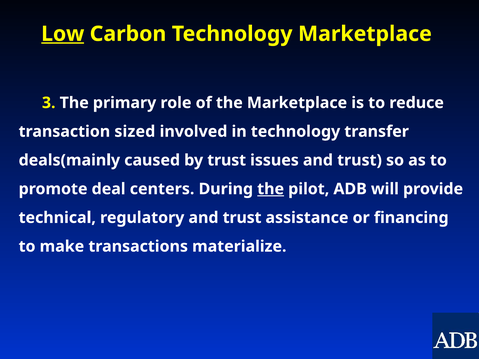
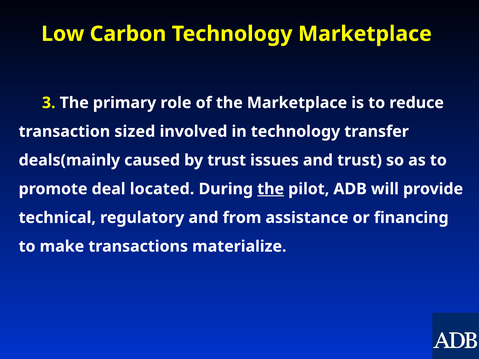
Low underline: present -> none (63, 34)
centers: centers -> located (162, 189)
regulatory and trust: trust -> from (242, 218)
